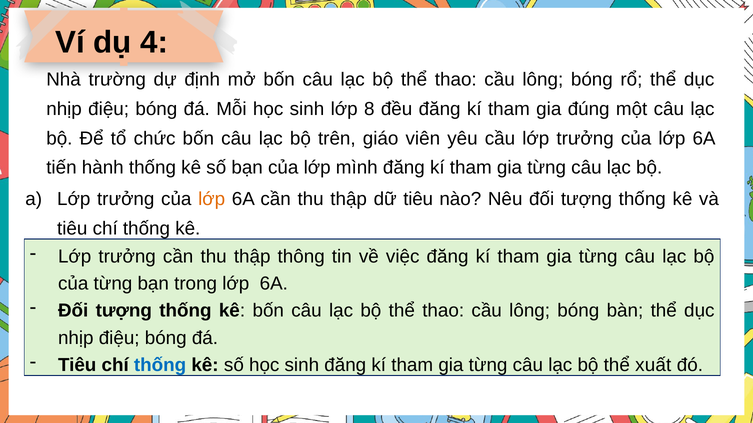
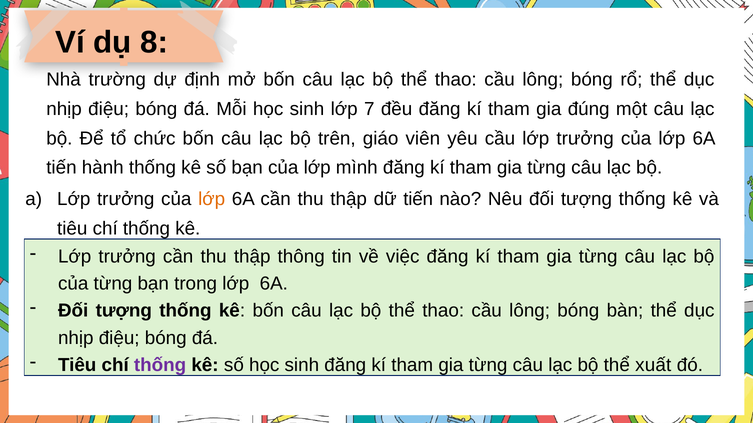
4: 4 -> 8 (154, 42)
8: 8 -> 7 (369, 109)
dữ tiêu: tiêu -> tiến (418, 199)
thống colour: blue -> purple (160, 365)
